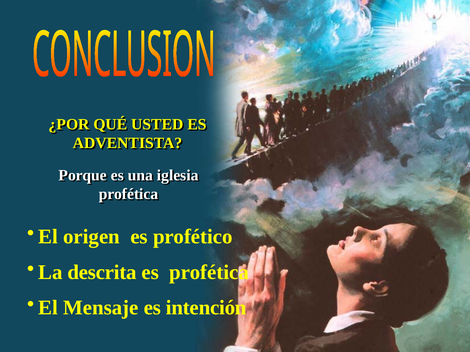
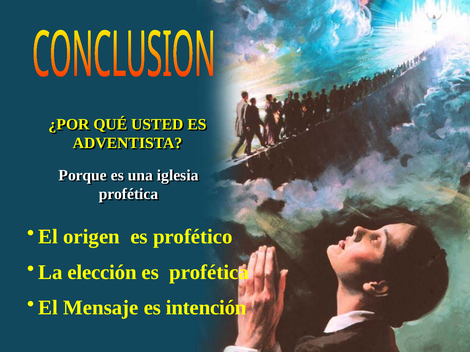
descrita: descrita -> elección (102, 273)
